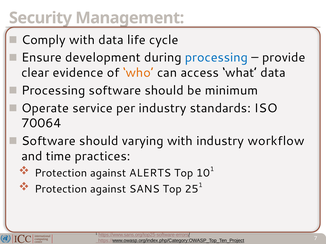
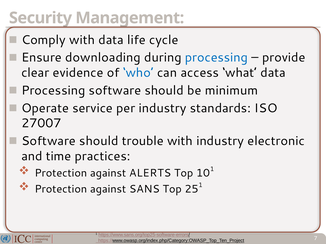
development: development -> downloading (103, 58)
who colour: orange -> blue (138, 73)
70064: 70064 -> 27007 (41, 123)
varying: varying -> trouble (143, 141)
workflow: workflow -> electronic (276, 141)
